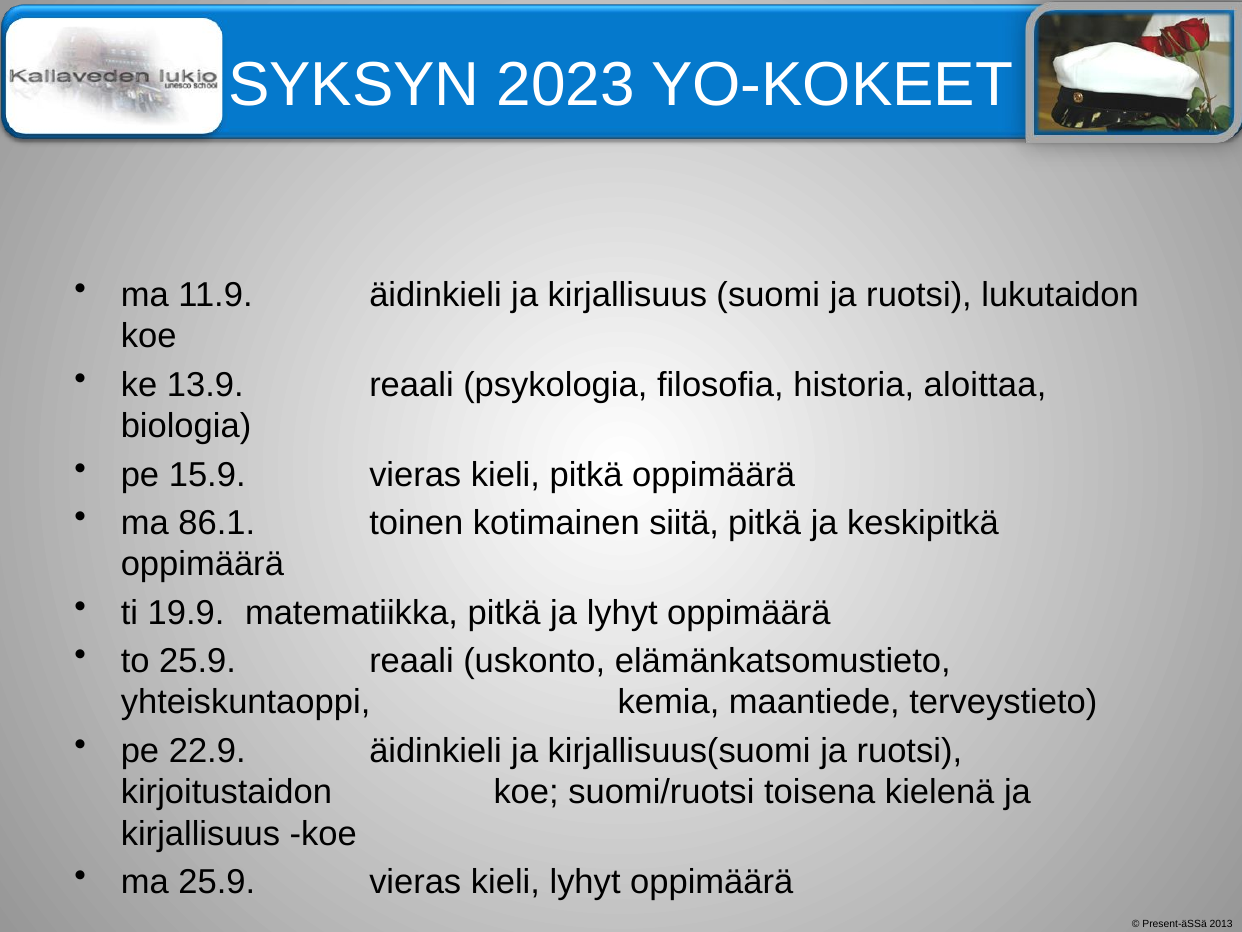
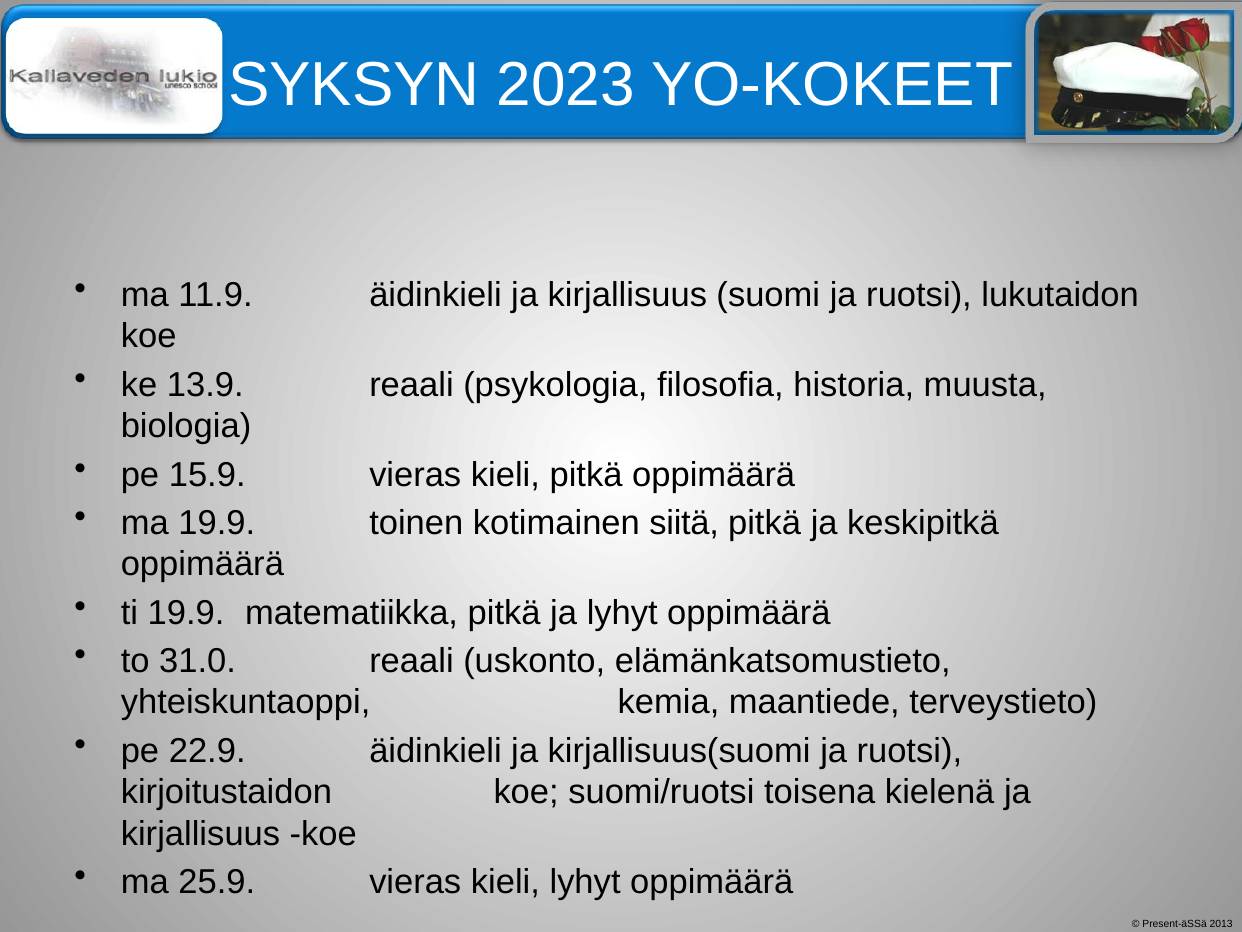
aloittaa: aloittaa -> muusta (985, 385)
ma 86.1: 86.1 -> 19.9 (217, 523)
to 25.9: 25.9 -> 31.0 (198, 661)
